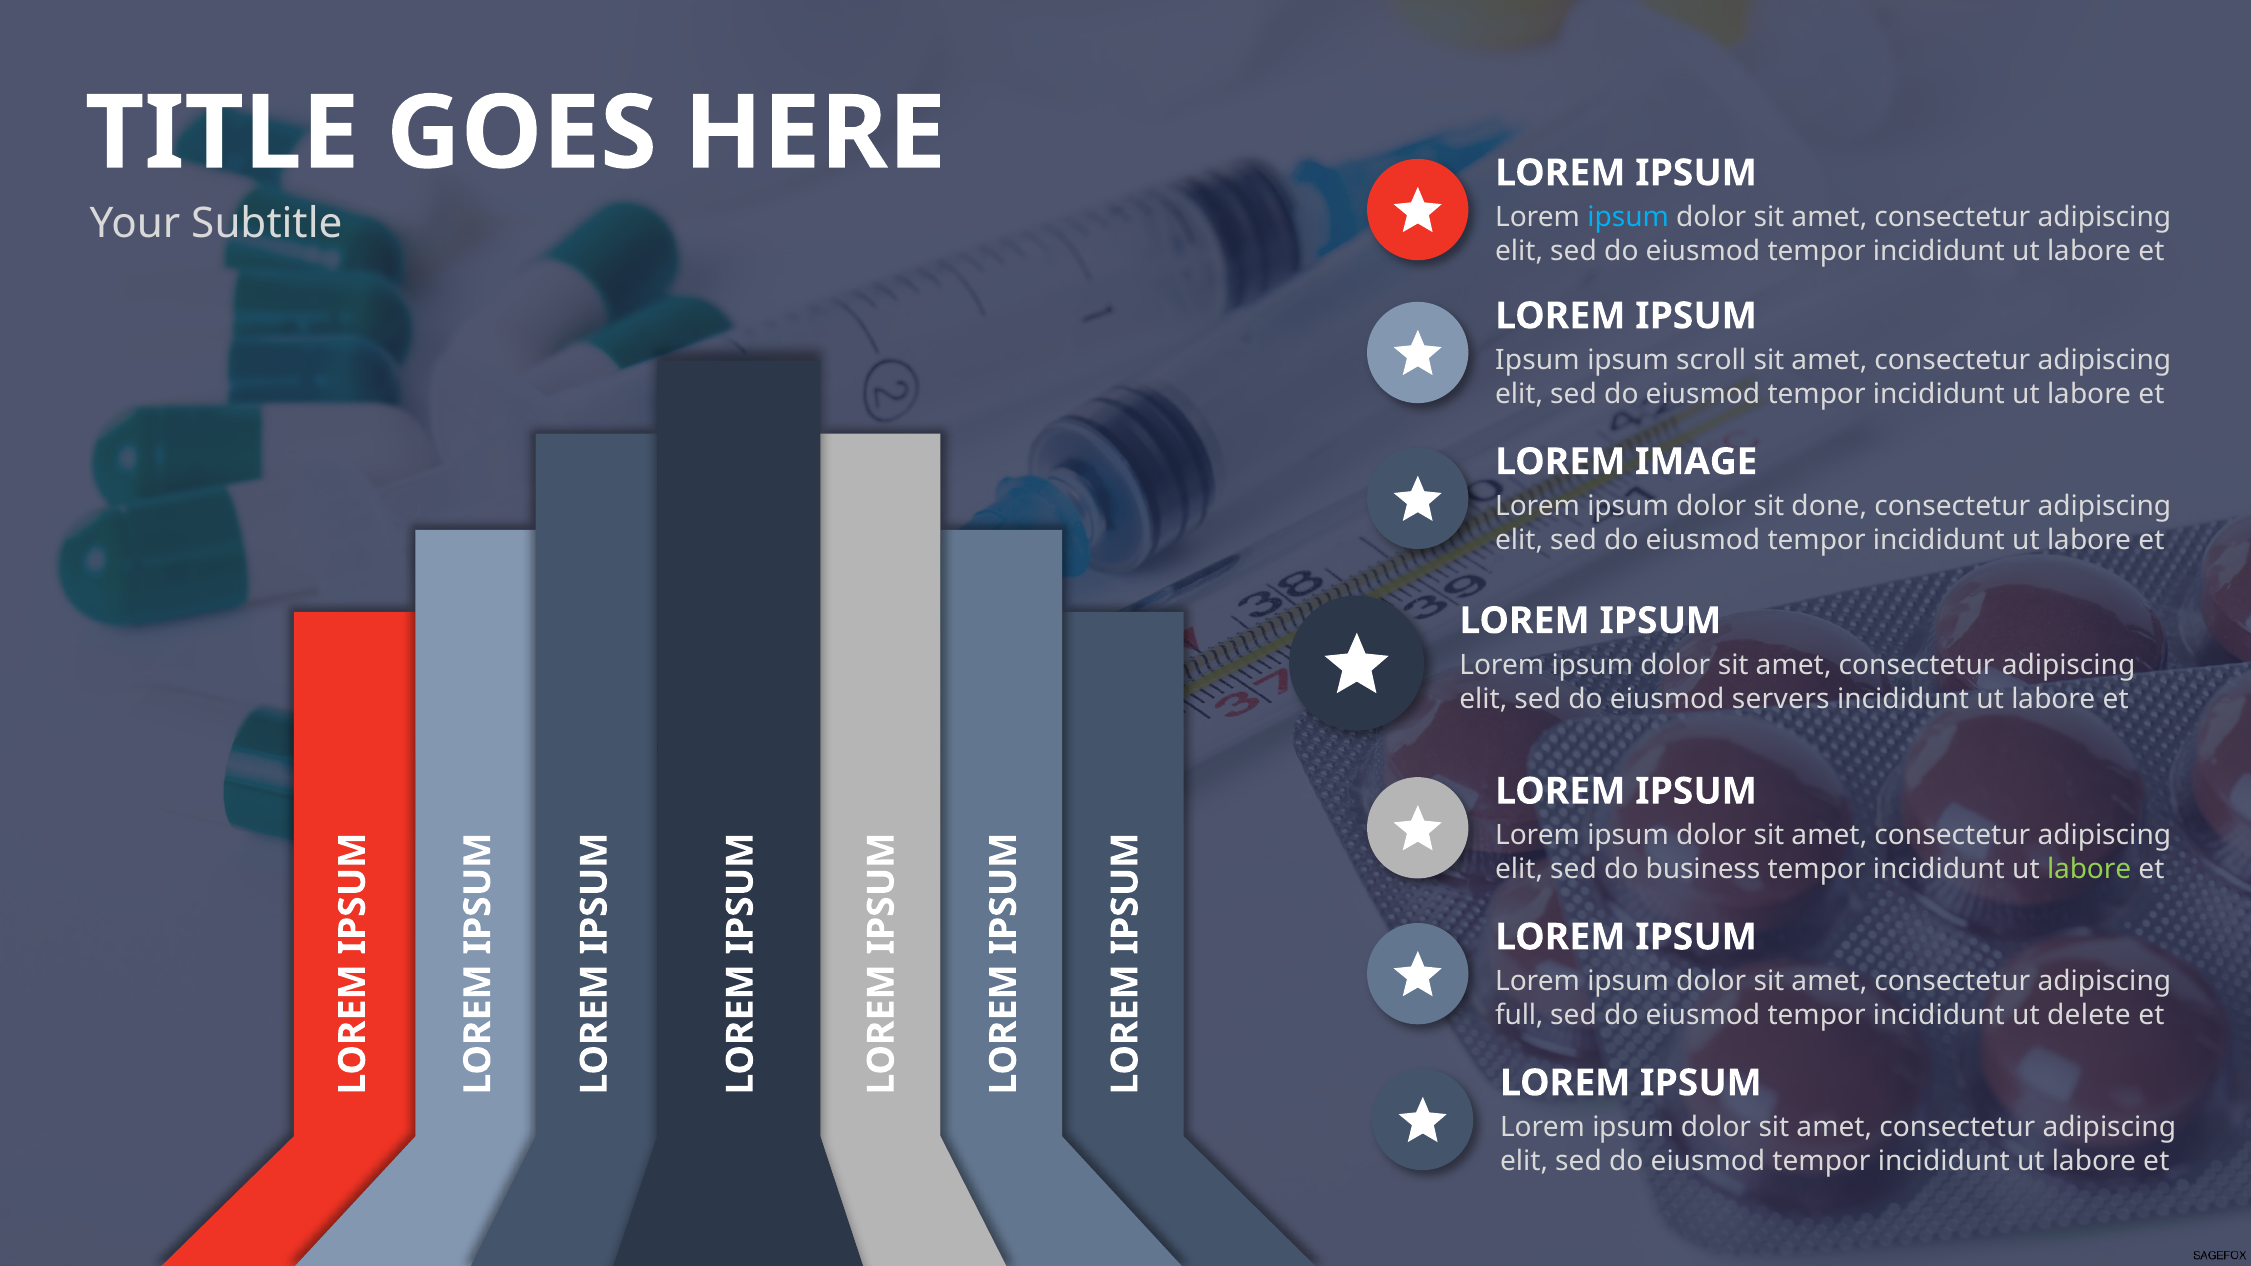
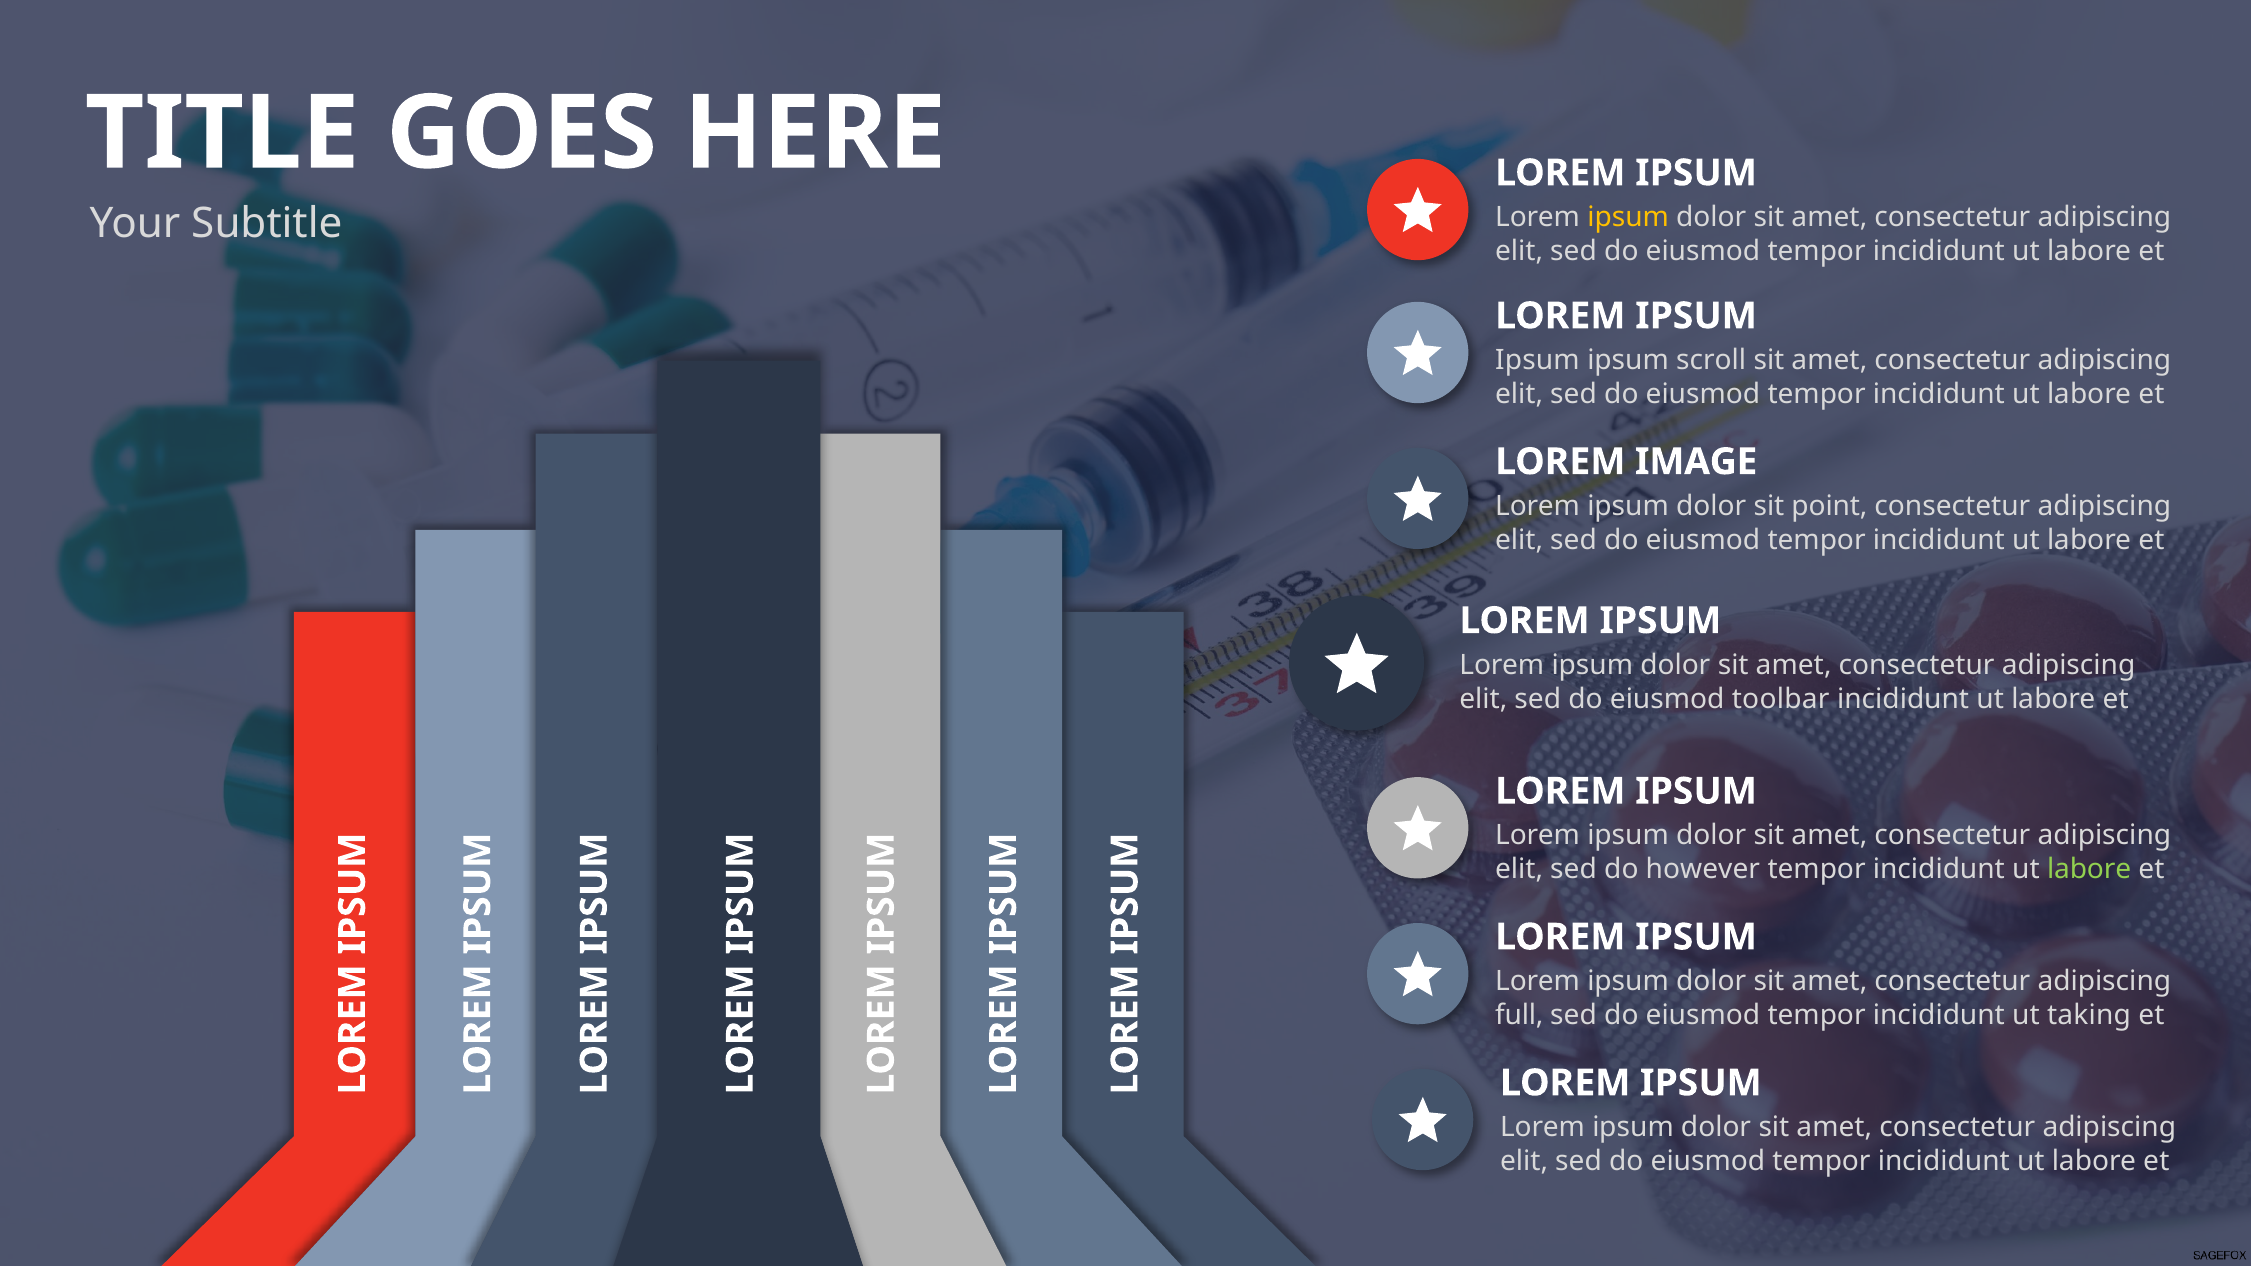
ipsum colour: light blue -> yellow (1628, 217)
done: done -> point (1829, 506)
servers: servers -> toolbar (1781, 699)
business: business -> however (1703, 869)
delete: delete -> taking (2089, 1015)
